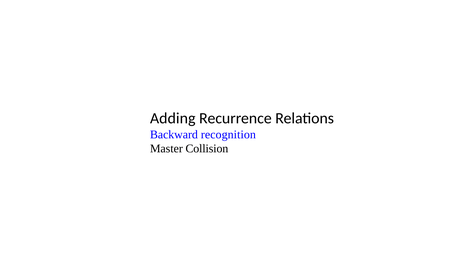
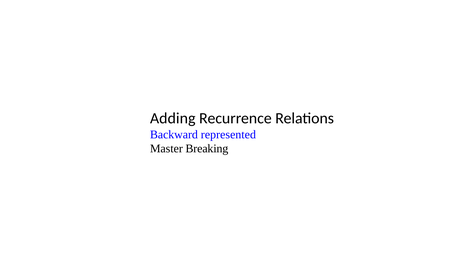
recognition: recognition -> represented (228, 135)
Collision: Collision -> Breaking (207, 149)
